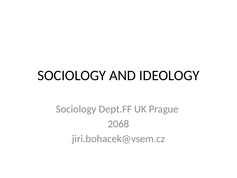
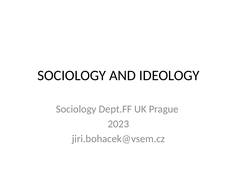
2068: 2068 -> 2023 (118, 124)
